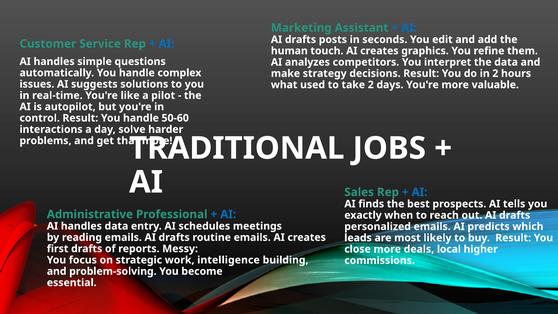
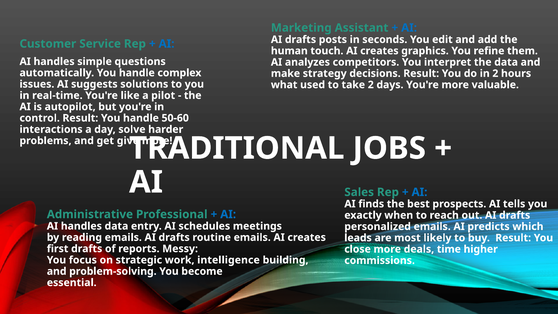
that: that -> give (128, 141)
local: local -> time (449, 249)
